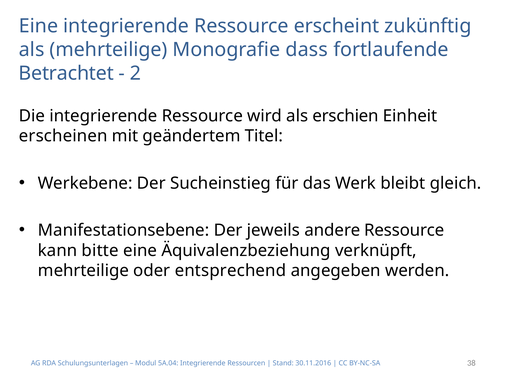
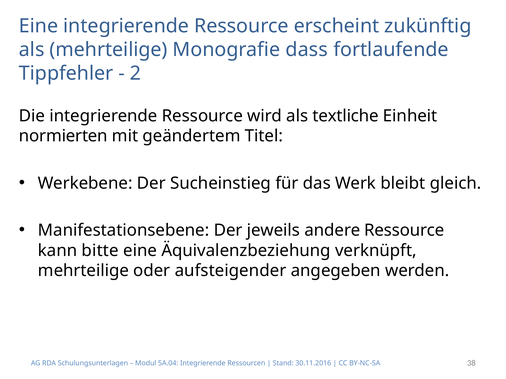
Betrachtet: Betrachtet -> Tippfehler (66, 73)
erschien: erschien -> textliche (346, 116)
erscheinen: erscheinen -> normierten (63, 136)
entsprechend: entsprechend -> aufsteigender (231, 271)
